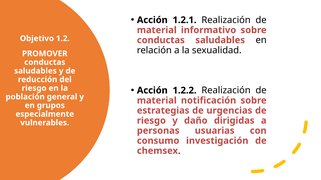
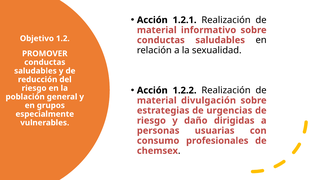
notificación: notificación -> divulgación (209, 101)
investigación: investigación -> profesionales (217, 141)
